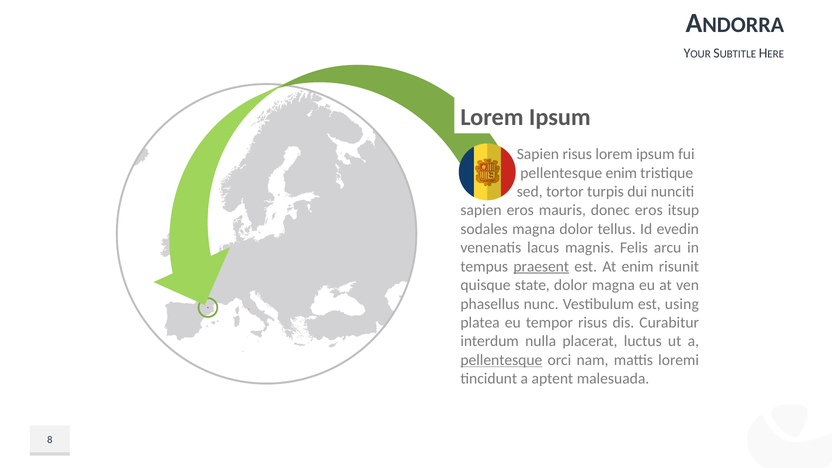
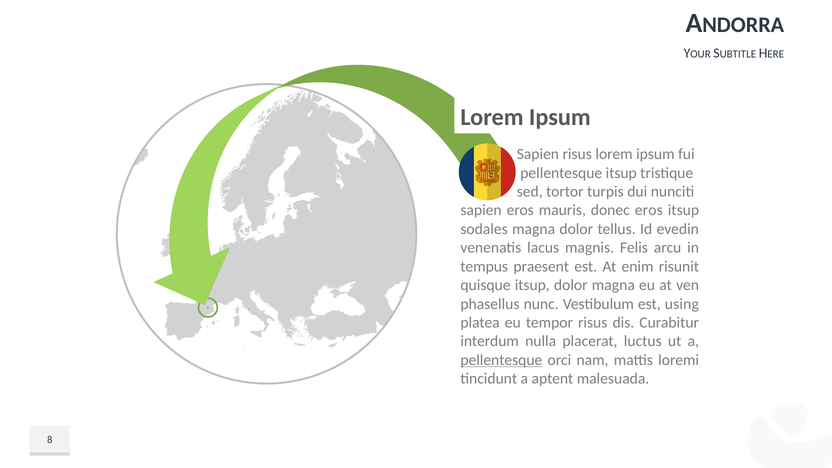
pellentesque enim: enim -> itsup (621, 173)
praesent underline: present -> none (541, 266)
quisque state: state -> itsup (532, 285)
